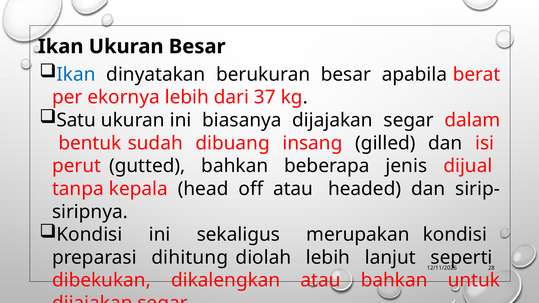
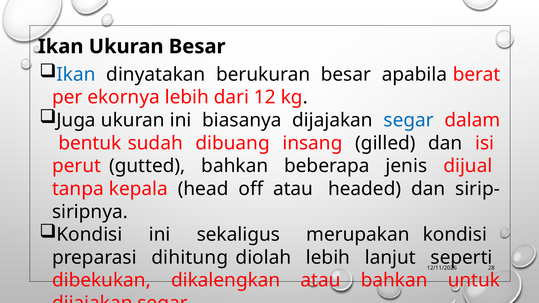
37: 37 -> 12 (265, 97)
Satu: Satu -> Juga (76, 120)
segar colour: black -> blue (409, 120)
